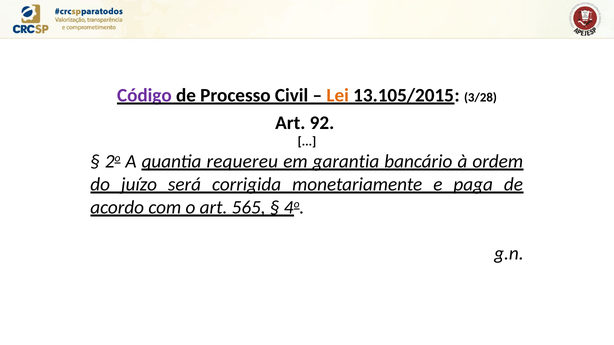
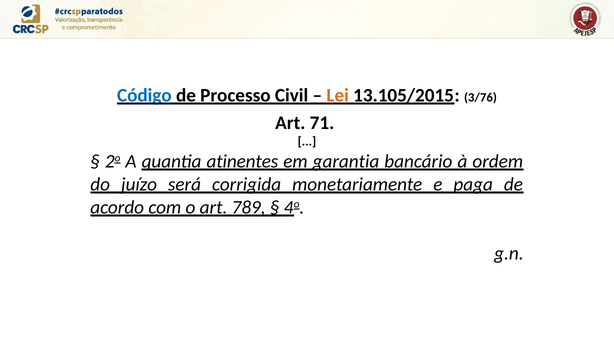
Código colour: purple -> blue (144, 95)
3/28: 3/28 -> 3/76 (480, 97)
92: 92 -> 71 (322, 123)
requereu: requereu -> atinentes (242, 161)
565: 565 -> 789 (249, 207)
